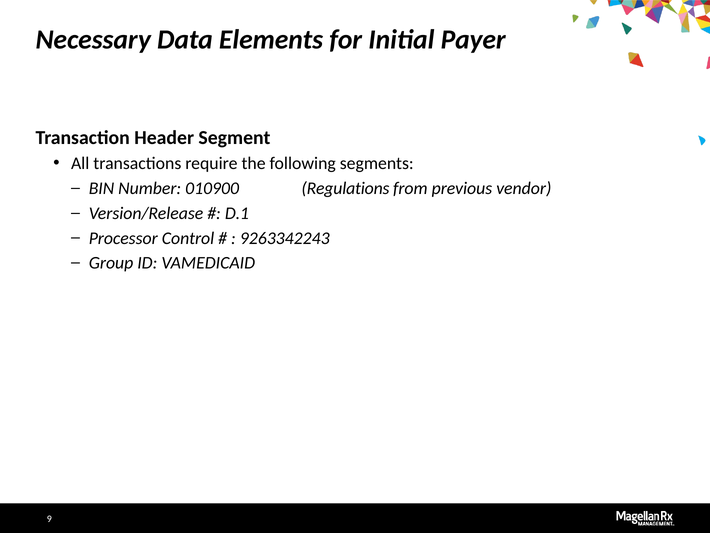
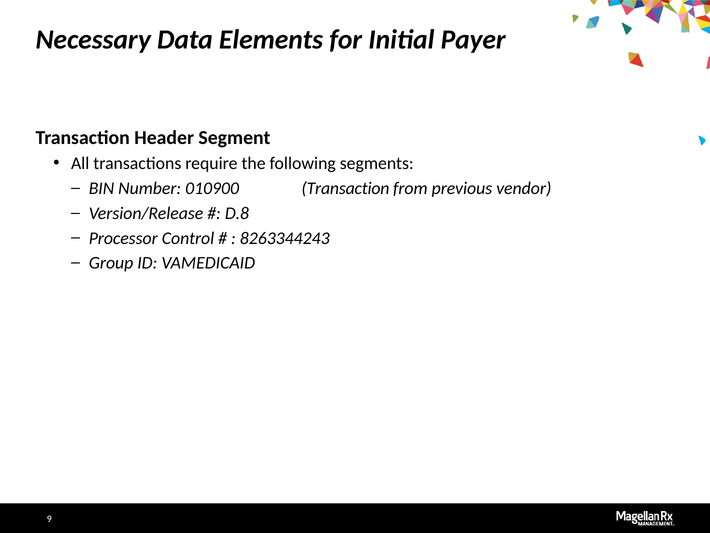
010900 Regulations: Regulations -> Transaction (345, 188)
D.1: D.1 -> D.8 (237, 213)
9263342243: 9263342243 -> 8263344243 (285, 238)
